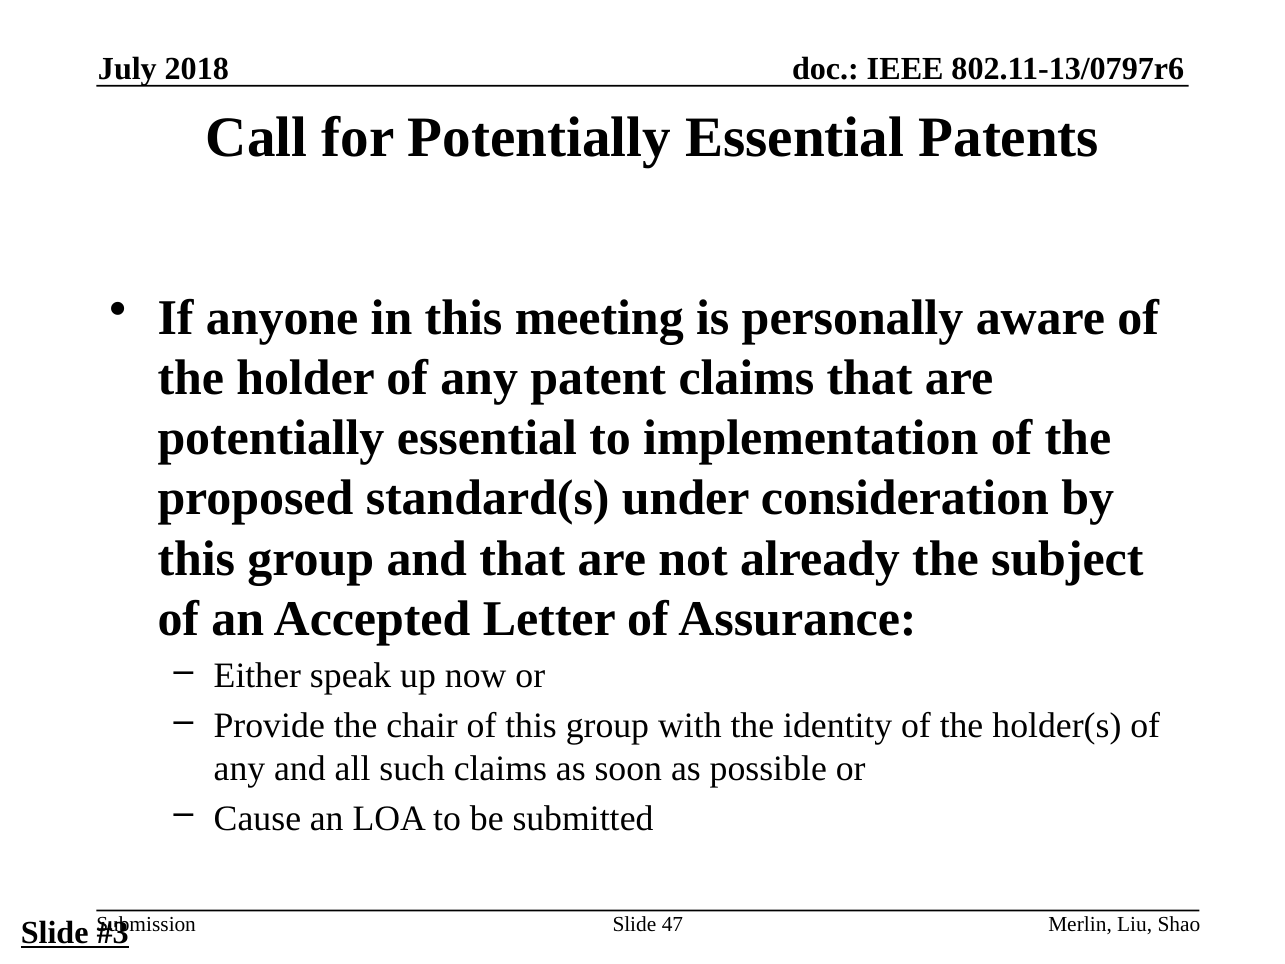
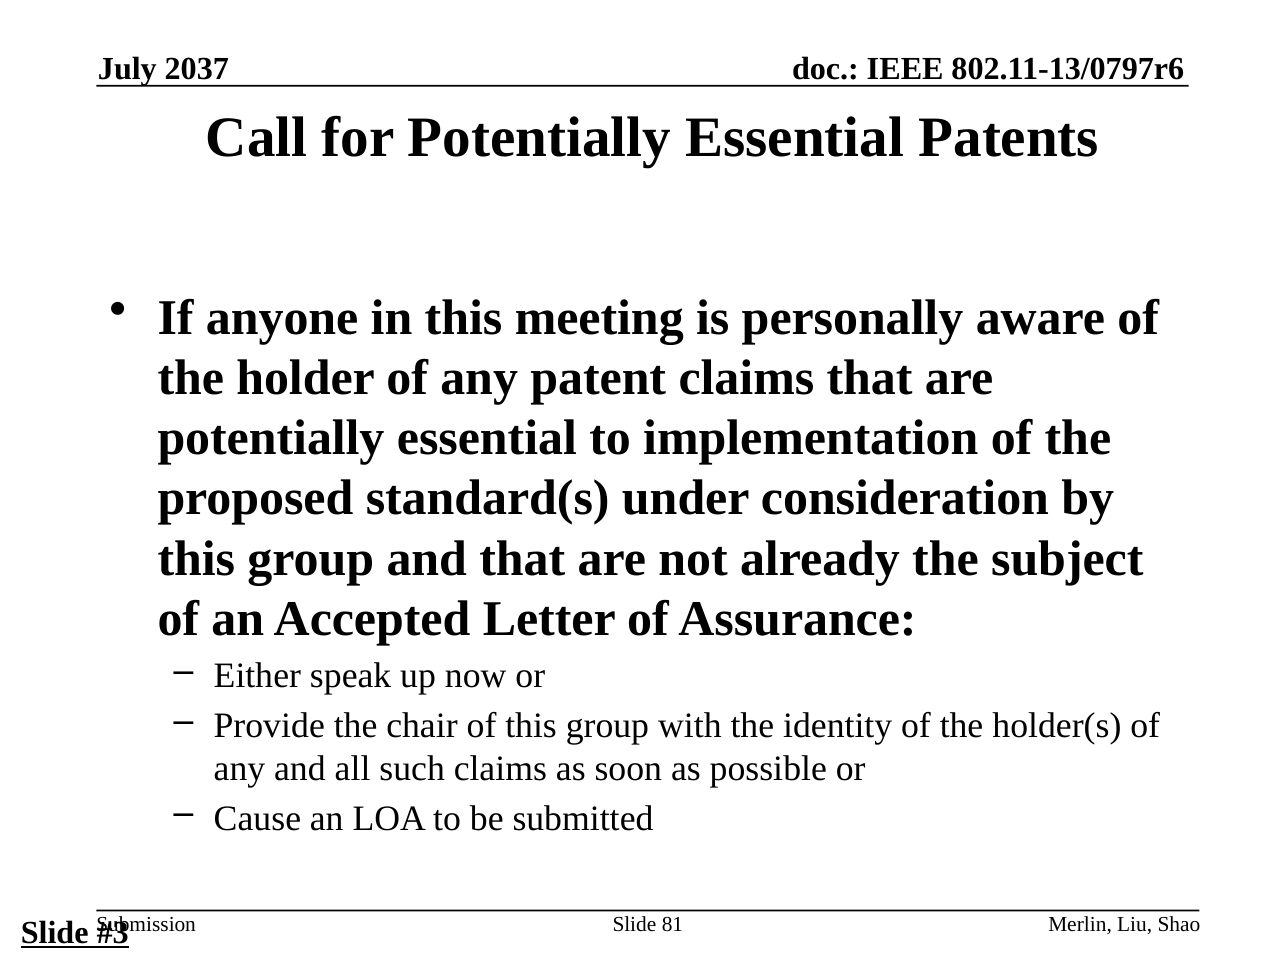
2018: 2018 -> 2037 (197, 69)
47: 47 -> 81 (672, 924)
